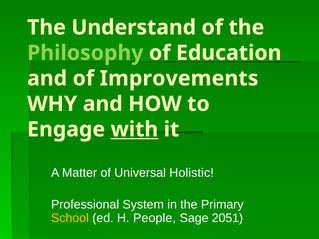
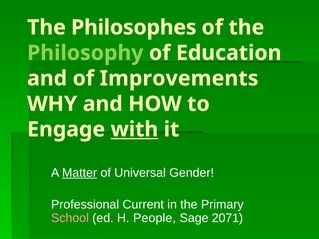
Understand: Understand -> Philosophes (134, 27)
Matter underline: none -> present (80, 173)
Holistic: Holistic -> Gender (192, 173)
System: System -> Current (143, 205)
School colour: yellow -> pink (70, 218)
2051: 2051 -> 2071 (227, 218)
